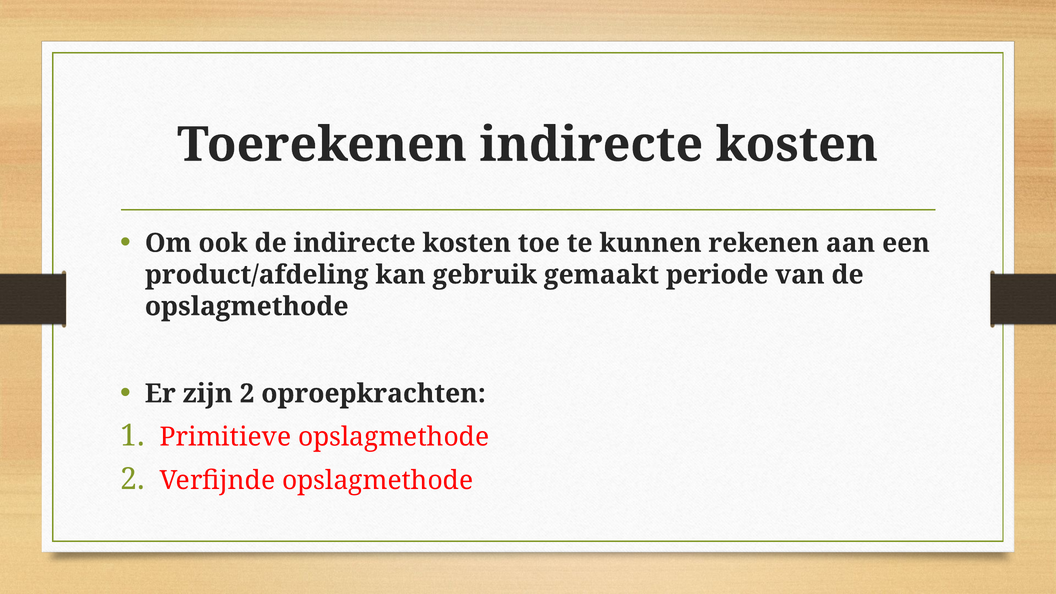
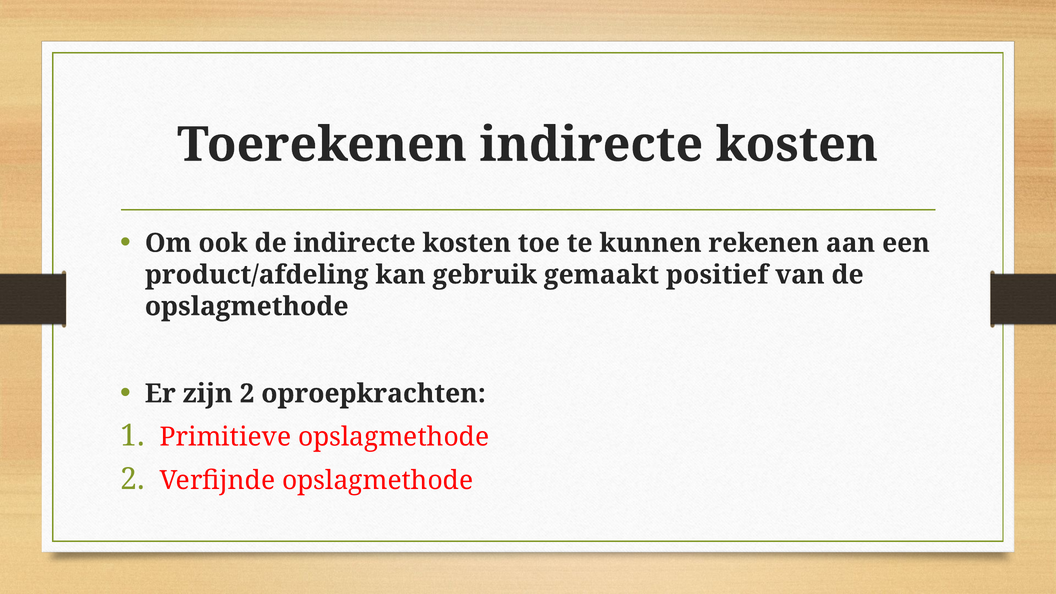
periode: periode -> positief (717, 275)
